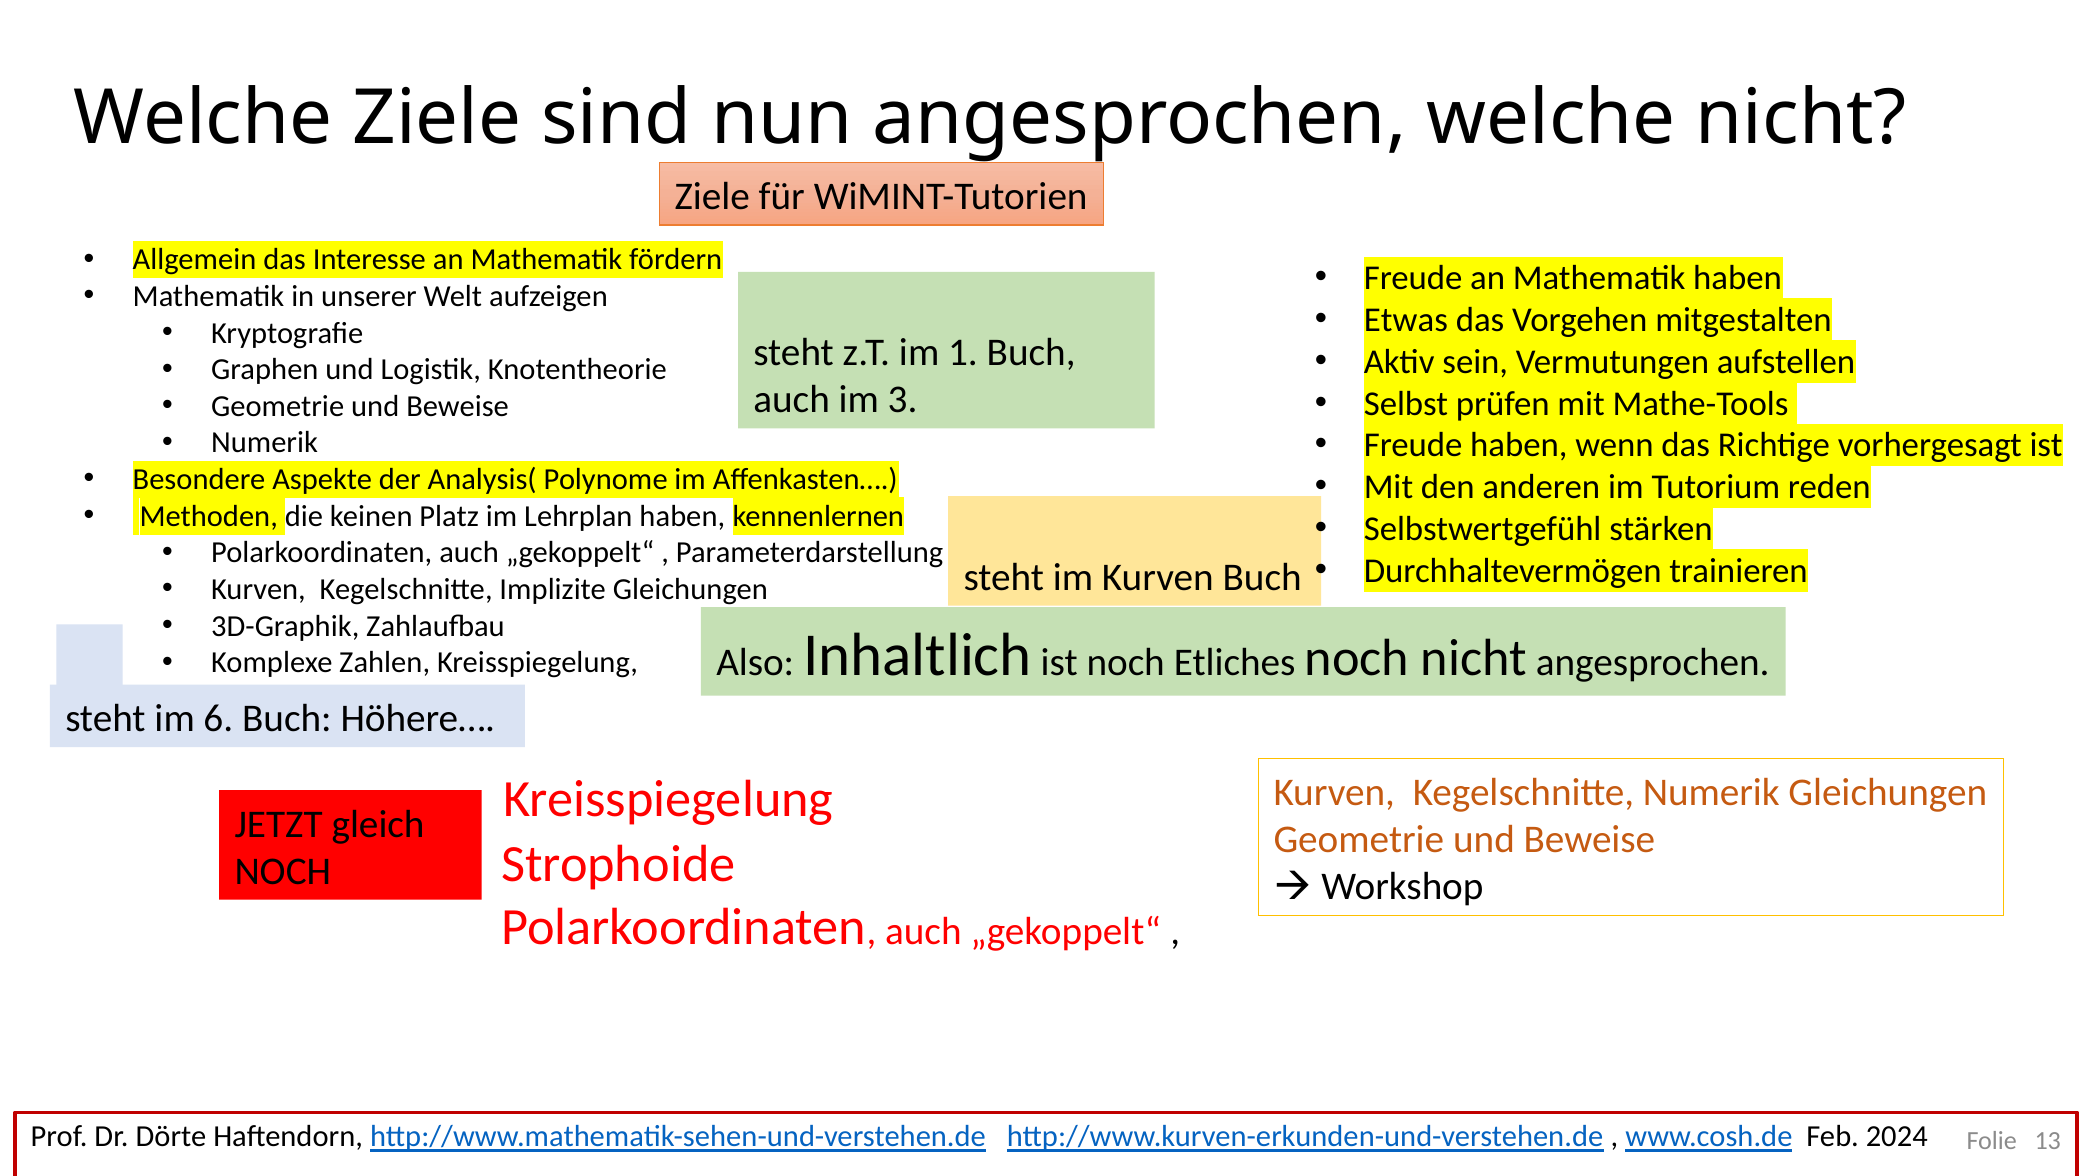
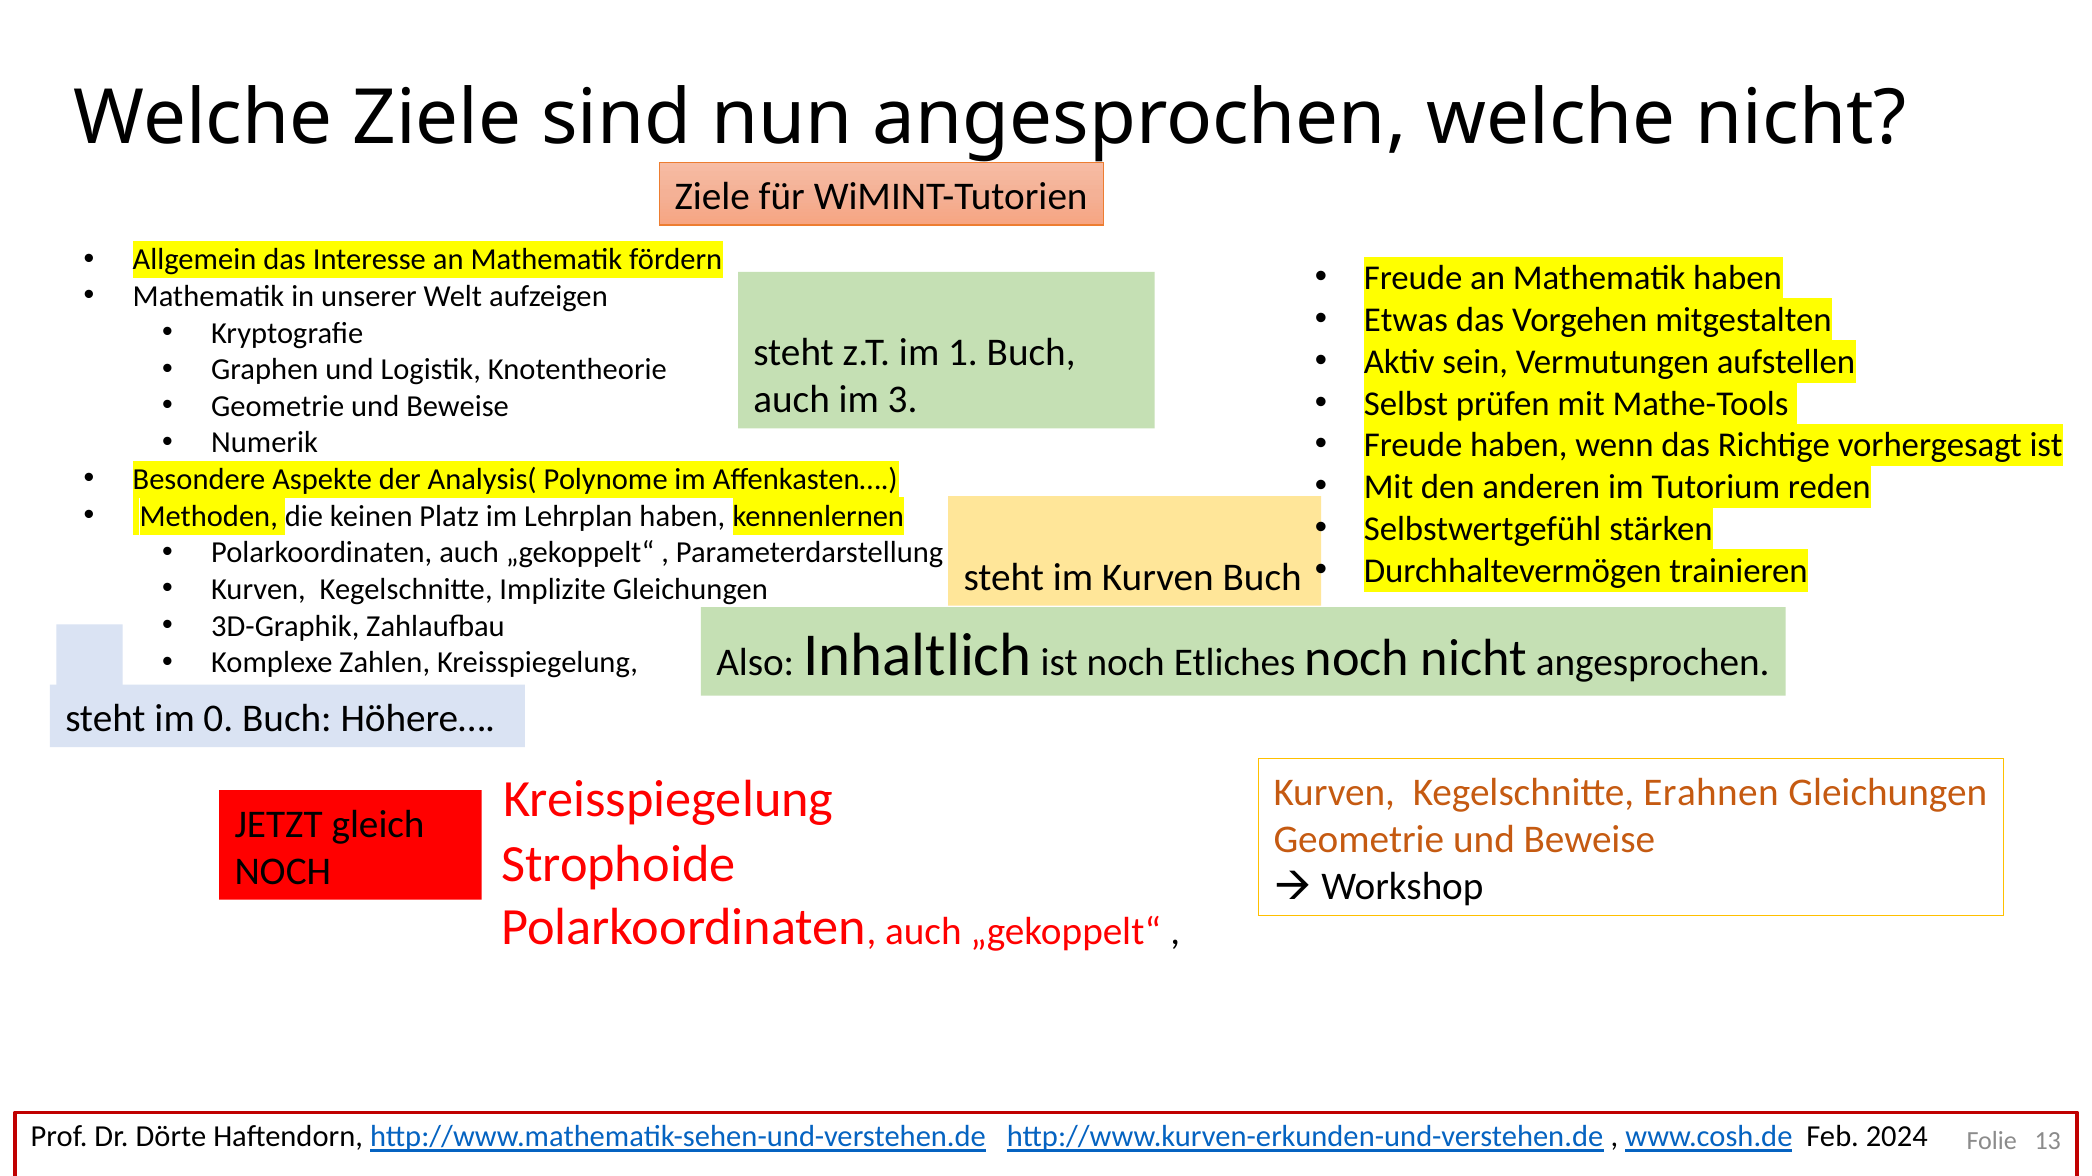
6: 6 -> 0 (218, 719)
Kegelschnitte Numerik: Numerik -> Erahnen (1711, 793)
